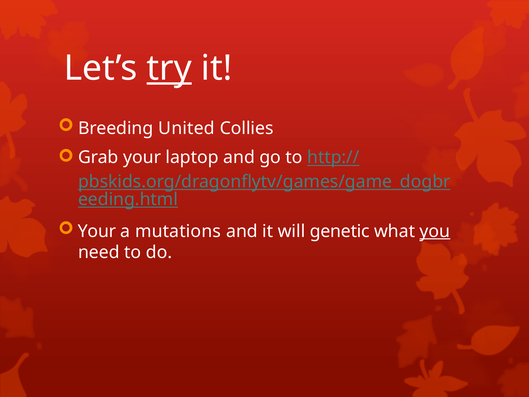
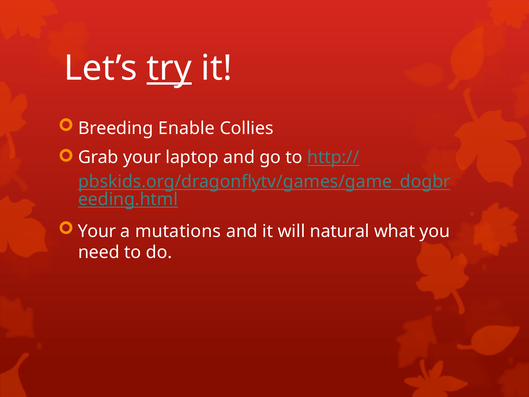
United: United -> Enable (186, 128)
genetic: genetic -> natural (340, 231)
you underline: present -> none (435, 231)
